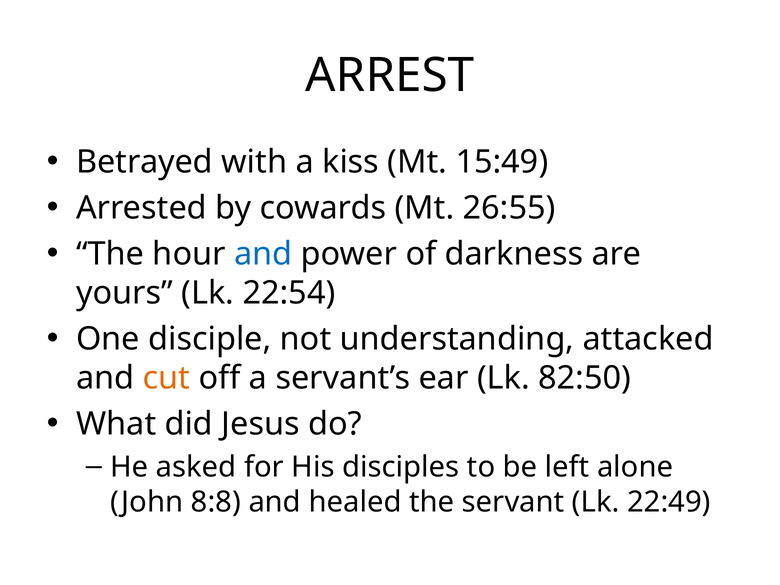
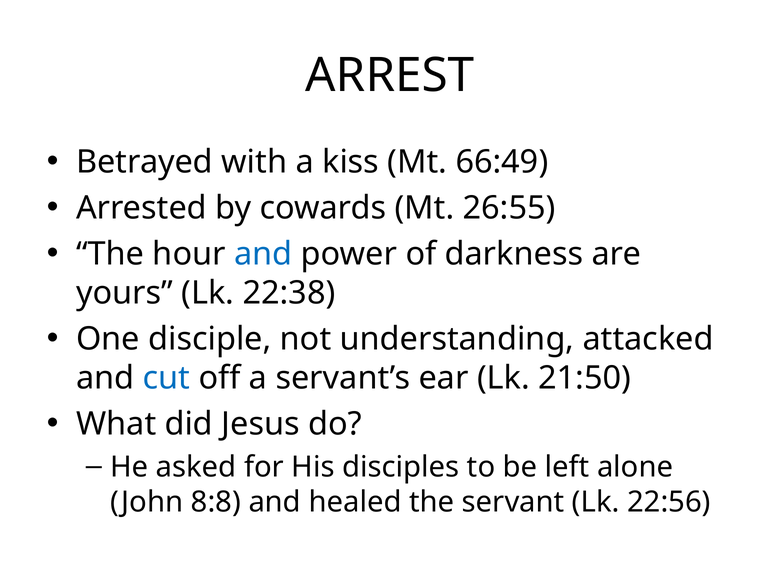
15:49: 15:49 -> 66:49 (502, 162)
22:54: 22:54 -> 22:38 (289, 293)
cut colour: orange -> blue (166, 378)
82:50: 82:50 -> 21:50 (585, 378)
22:49: 22:49 -> 22:56 (669, 502)
